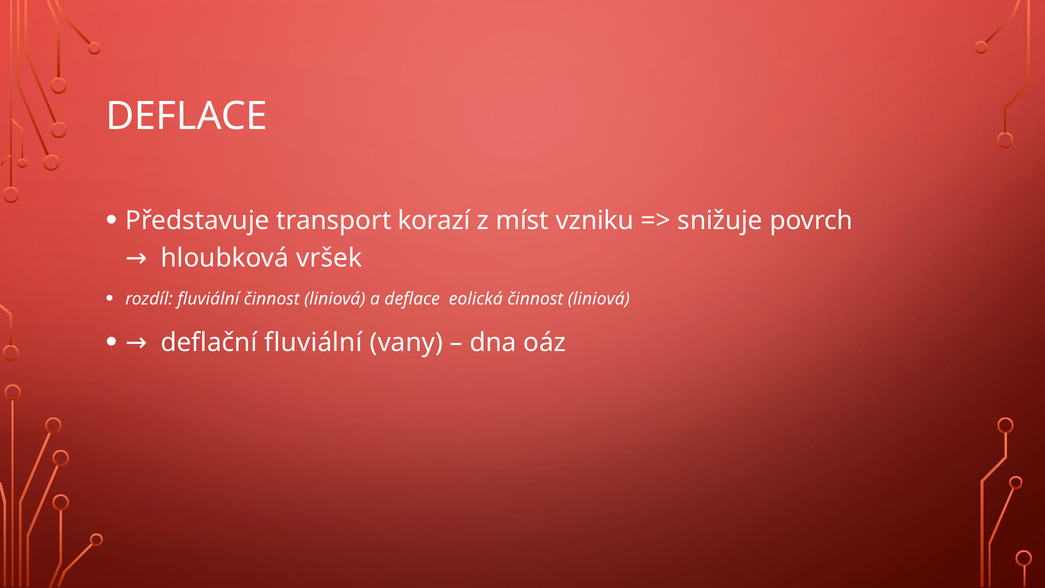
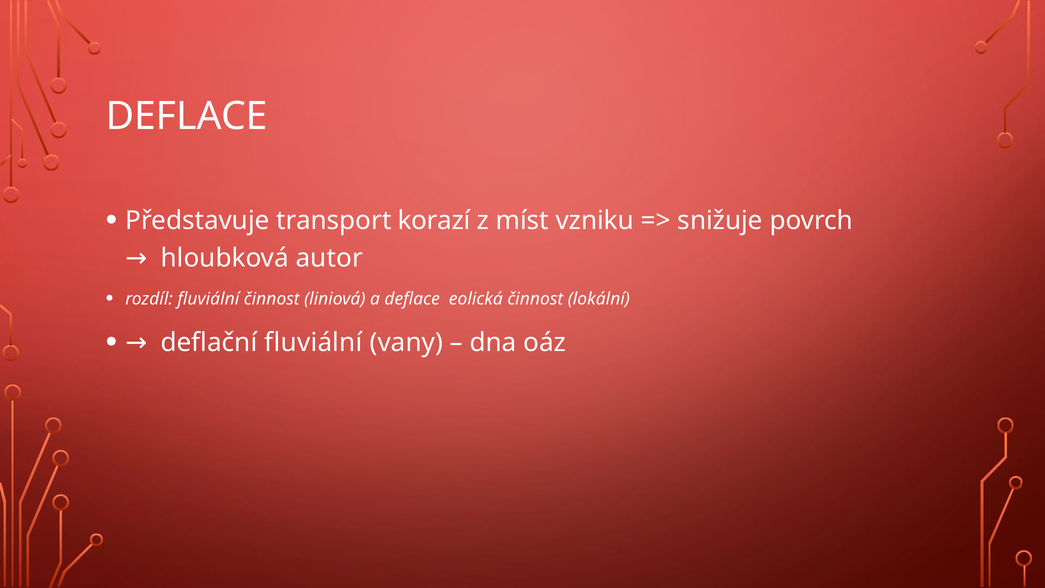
vršek: vršek -> autor (329, 258)
eolická činnost liniová: liniová -> lokální (599, 299)
